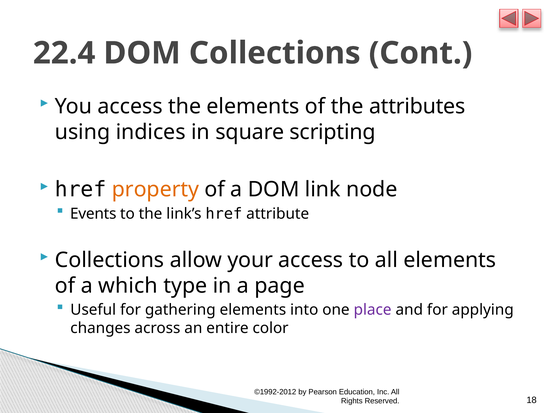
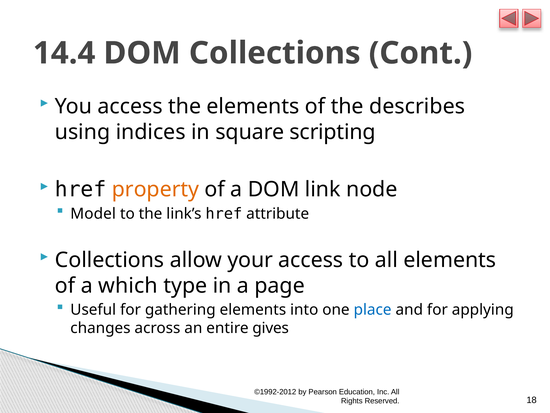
22.4: 22.4 -> 14.4 (64, 53)
attributes: attributes -> describes (417, 106)
Events: Events -> Model (93, 213)
place colour: purple -> blue (373, 309)
color: color -> gives (271, 328)
